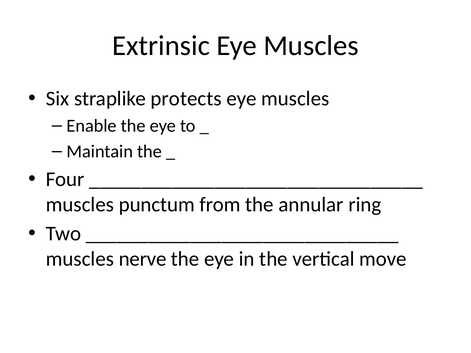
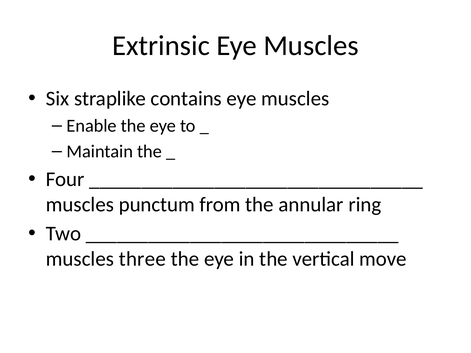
protects: protects -> contains (186, 99)
nerve: nerve -> three (142, 259)
